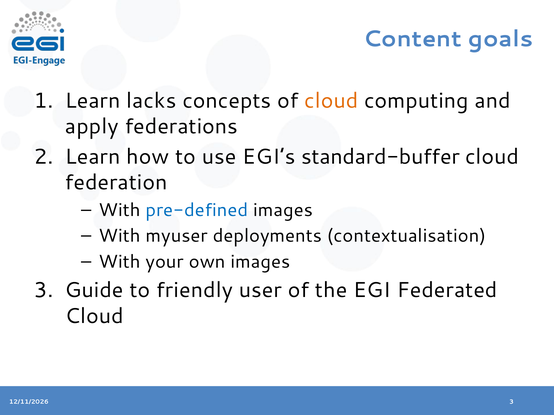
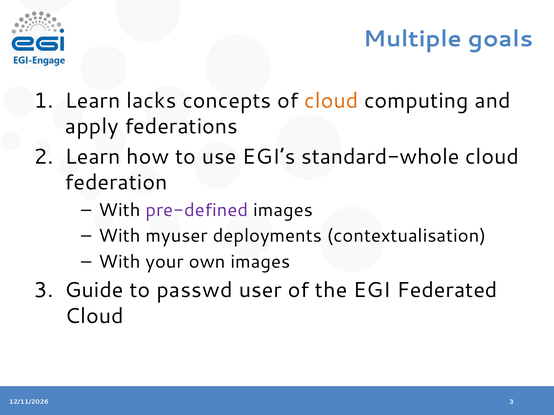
Content: Content -> Multiple (412, 39)
standard-buffer: standard-buffer -> standard-whole (380, 157)
pre-defined colour: blue -> purple (197, 210)
friendly: friendly -> passwd (195, 290)
